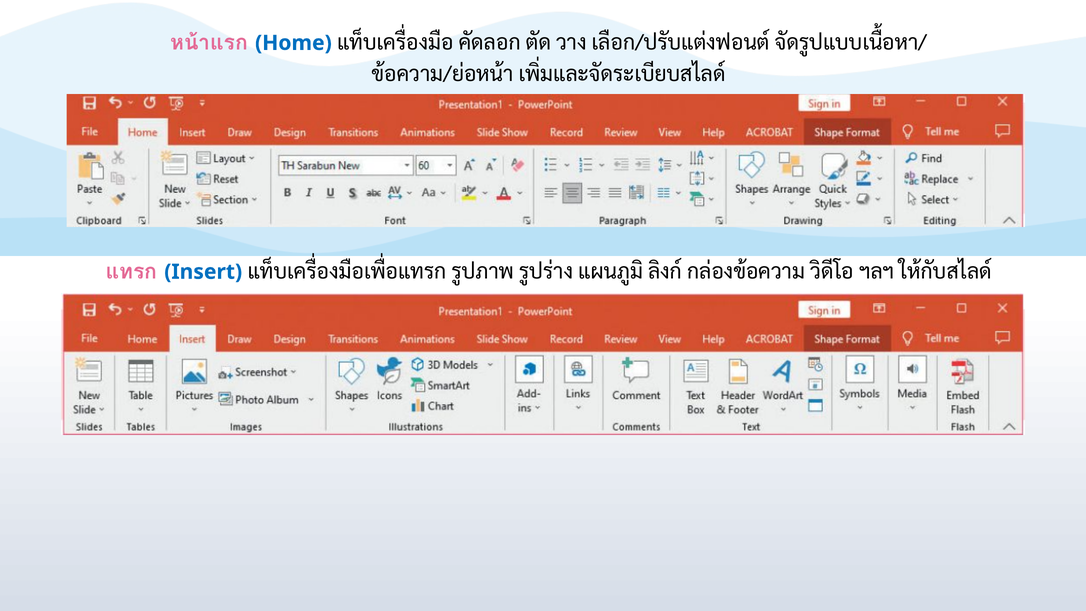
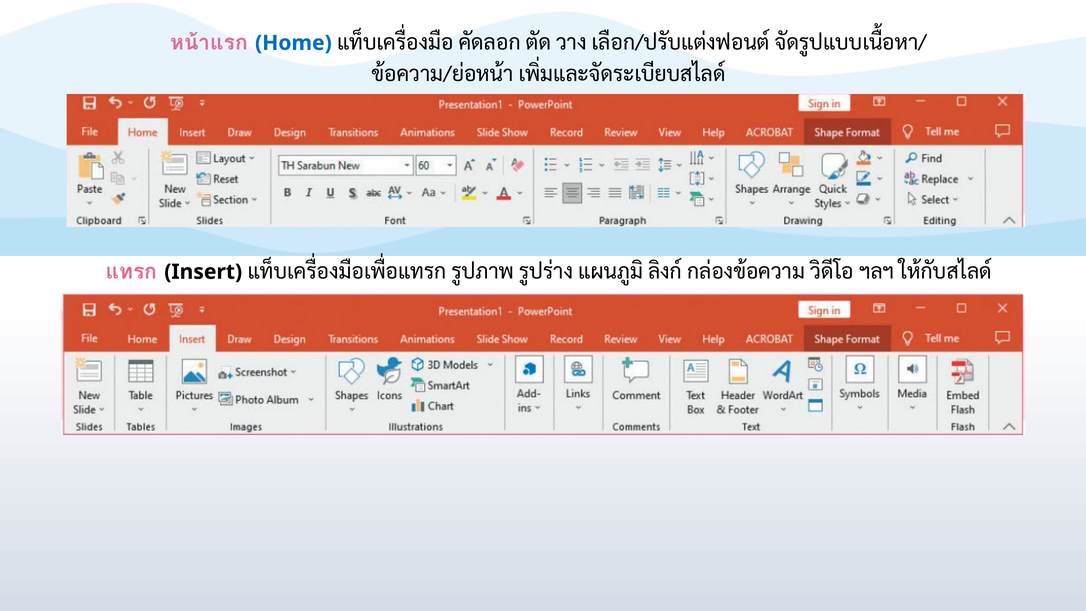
Insert colour: blue -> black (203, 272)
